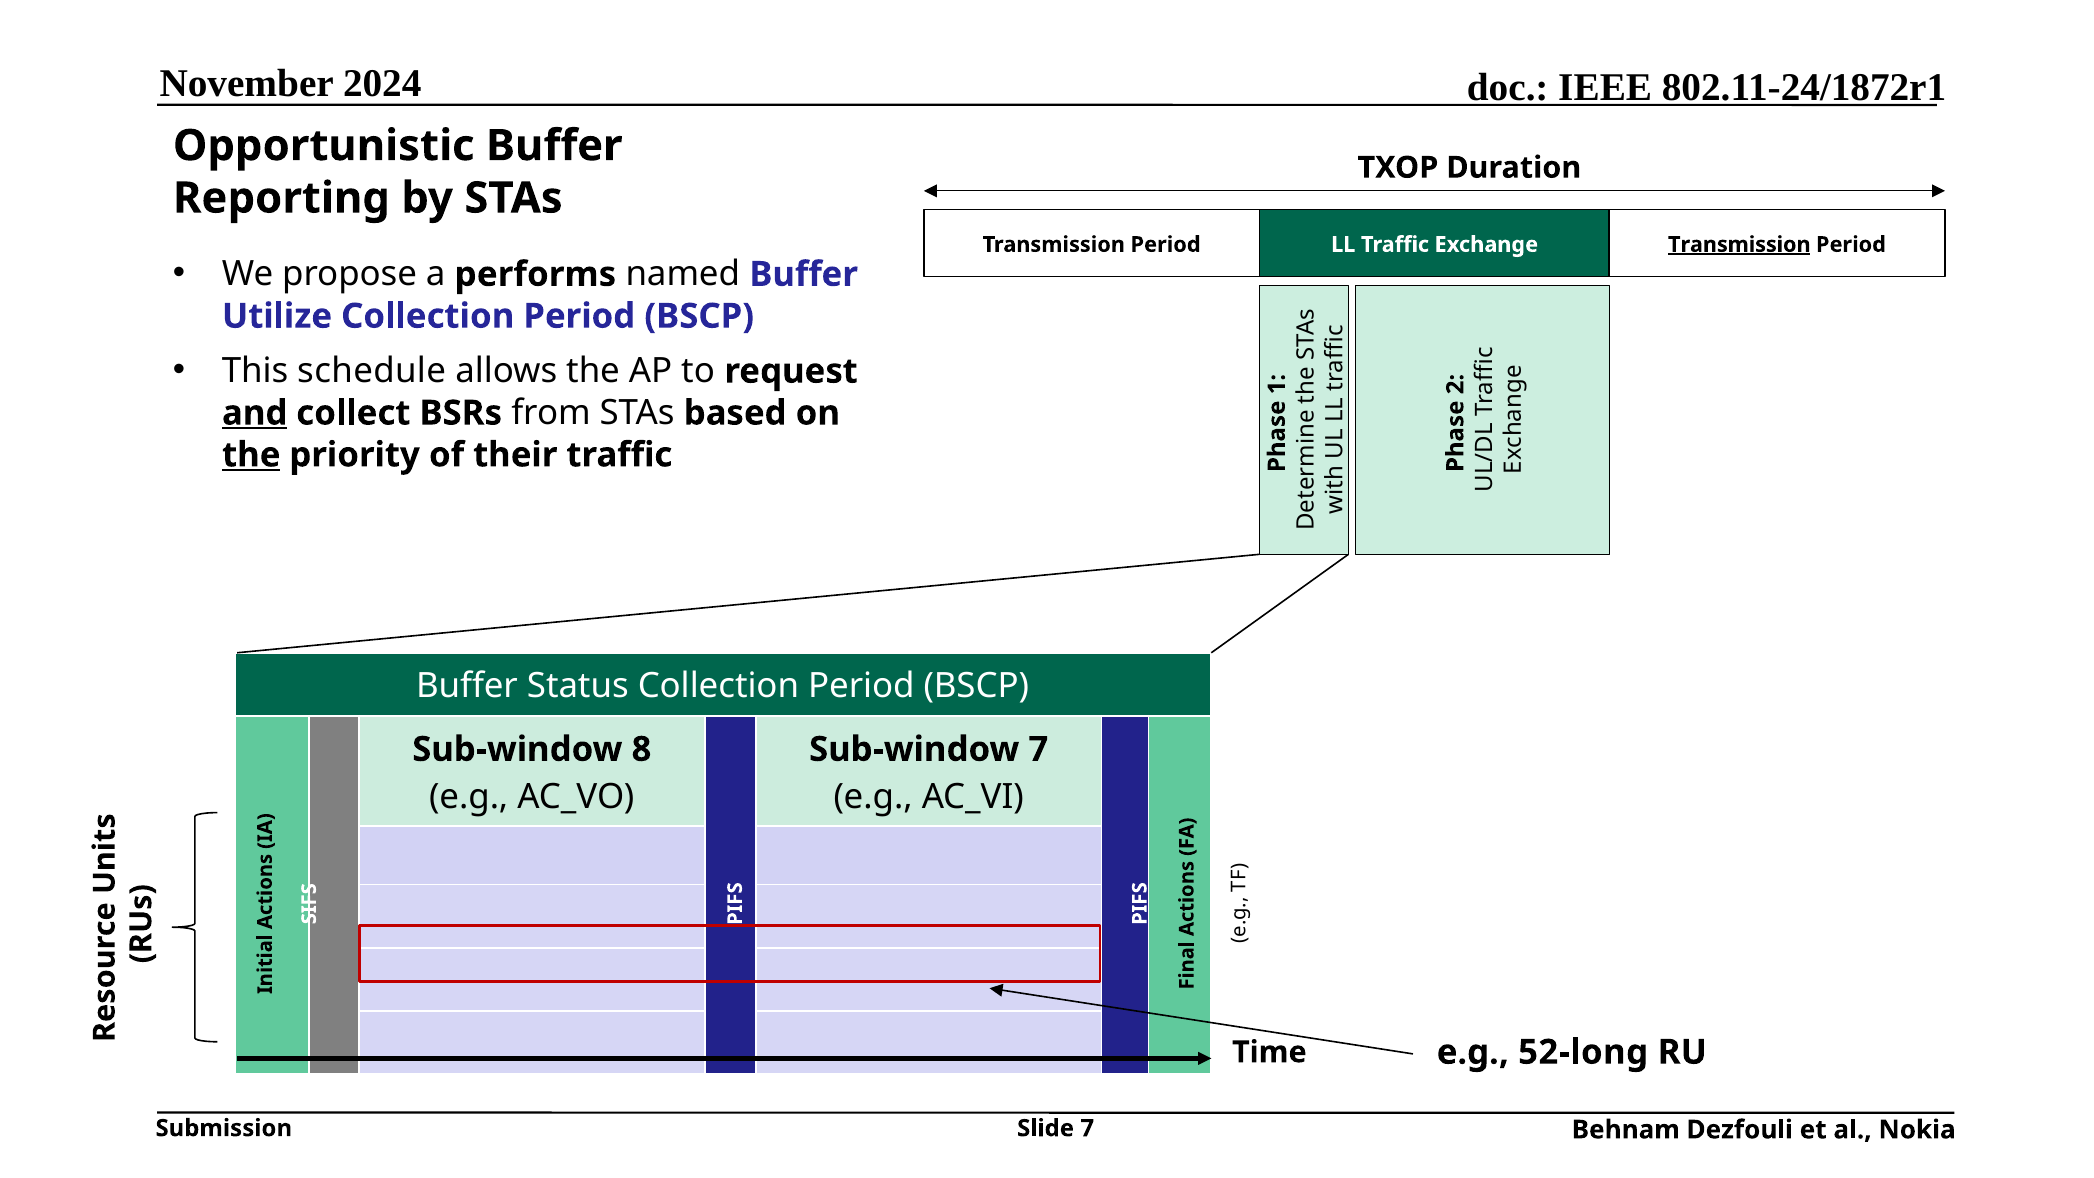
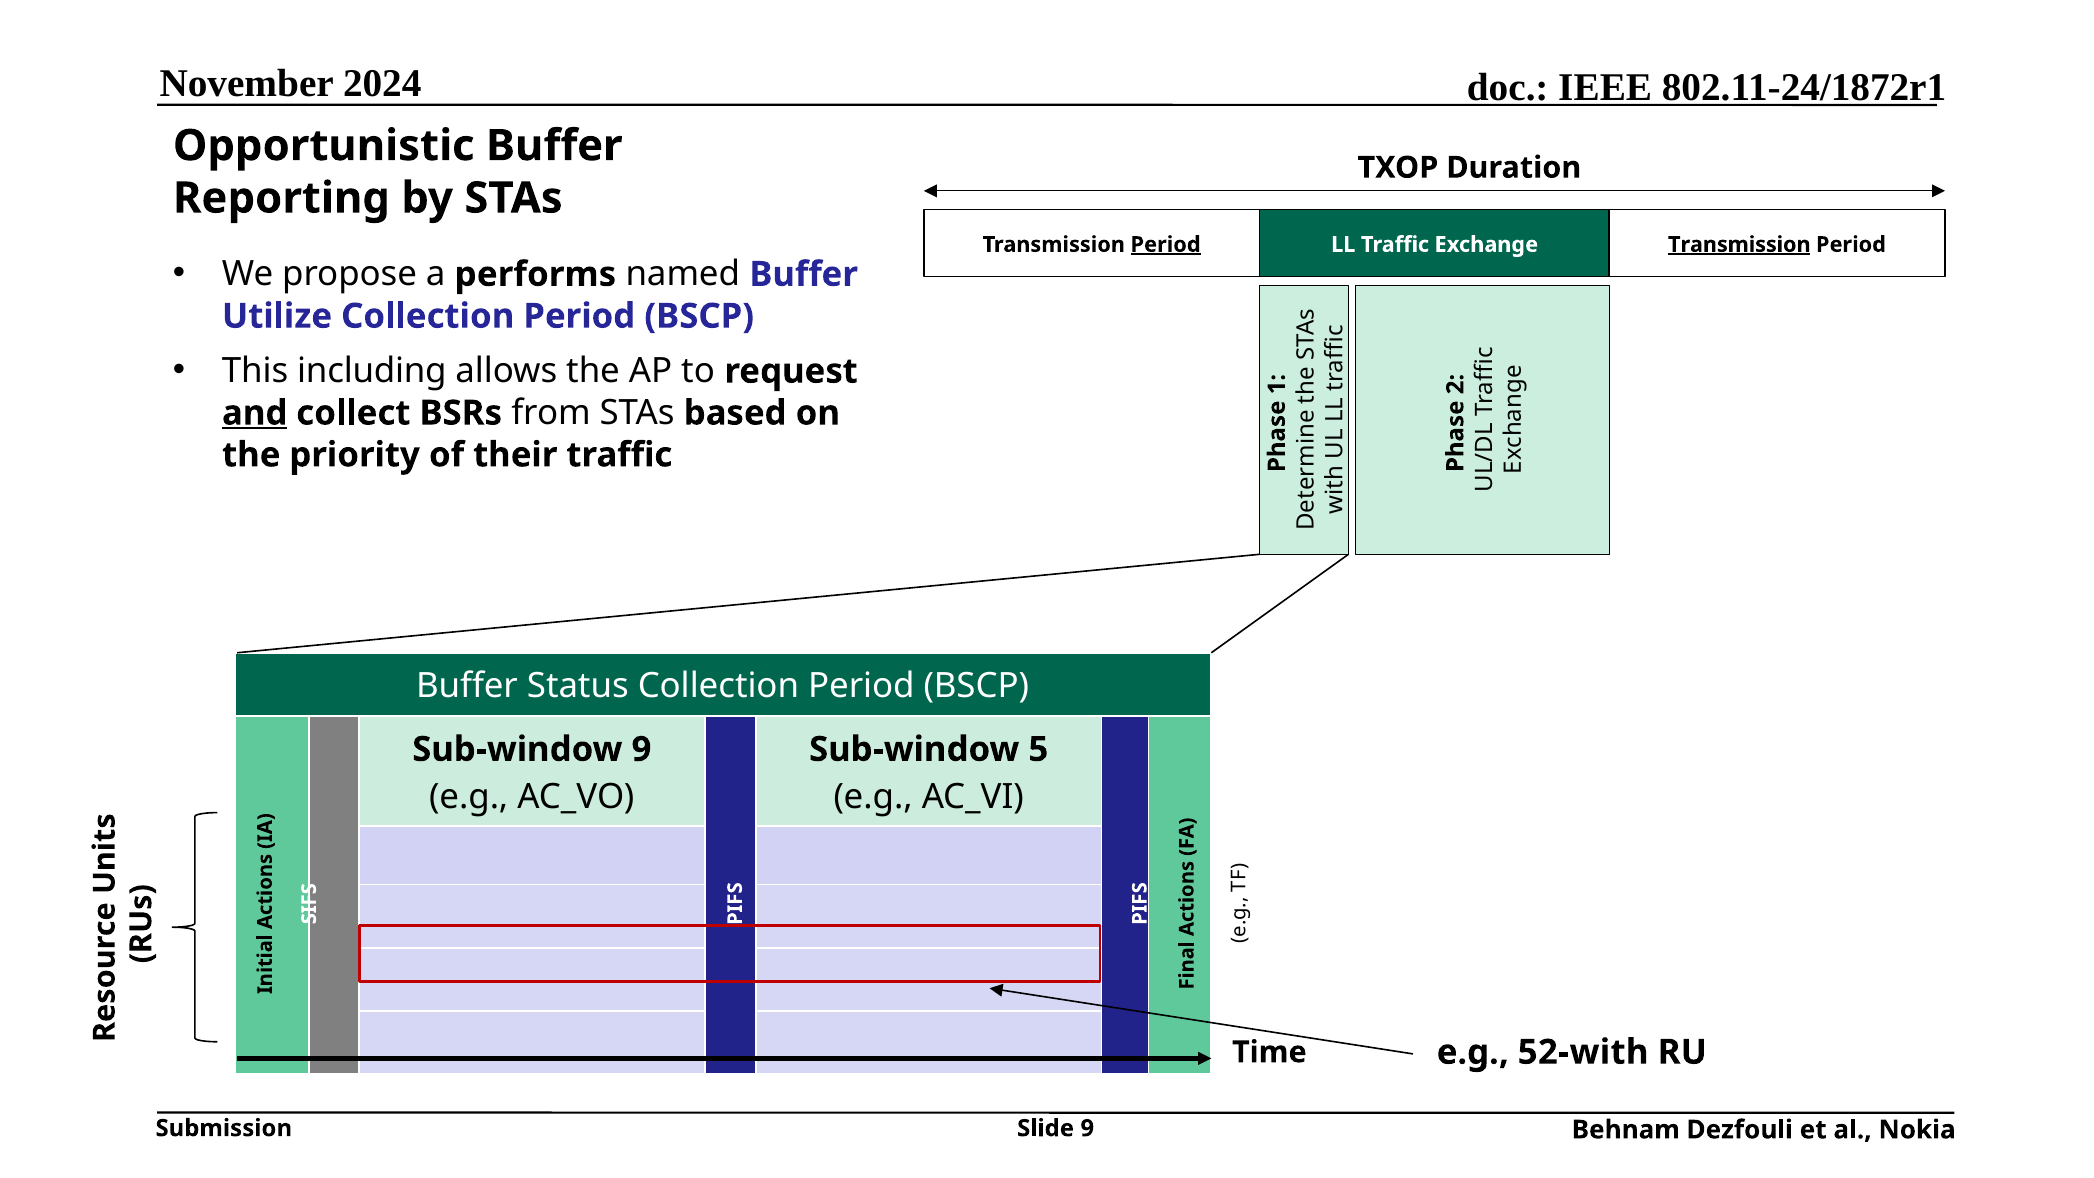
Period underline: none -> present (1166, 245)
schedule: schedule -> including (372, 371)
the underline: present -> none (251, 455)
Sub-window 8: 8 -> 9 (641, 749)
Sub-window 7: 7 -> 5 (1038, 749)
52-long: 52-long -> 52-with (1583, 1052)
Slide 7: 7 -> 9 (1087, 1128)
